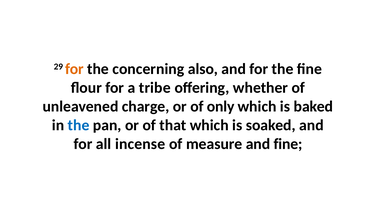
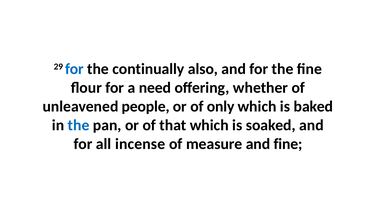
for colour: orange -> blue (74, 69)
concerning: concerning -> continually (148, 69)
tribe: tribe -> need (155, 88)
charge: charge -> people (146, 107)
